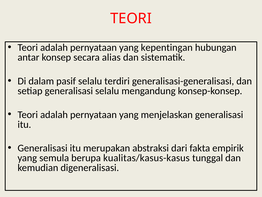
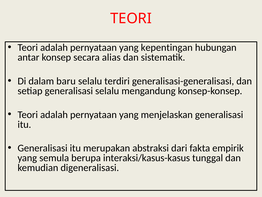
pasif: pasif -> baru (66, 81)
kualitas/kasus-kasus: kualitas/kasus-kasus -> interaksi/kasus-kasus (147, 158)
